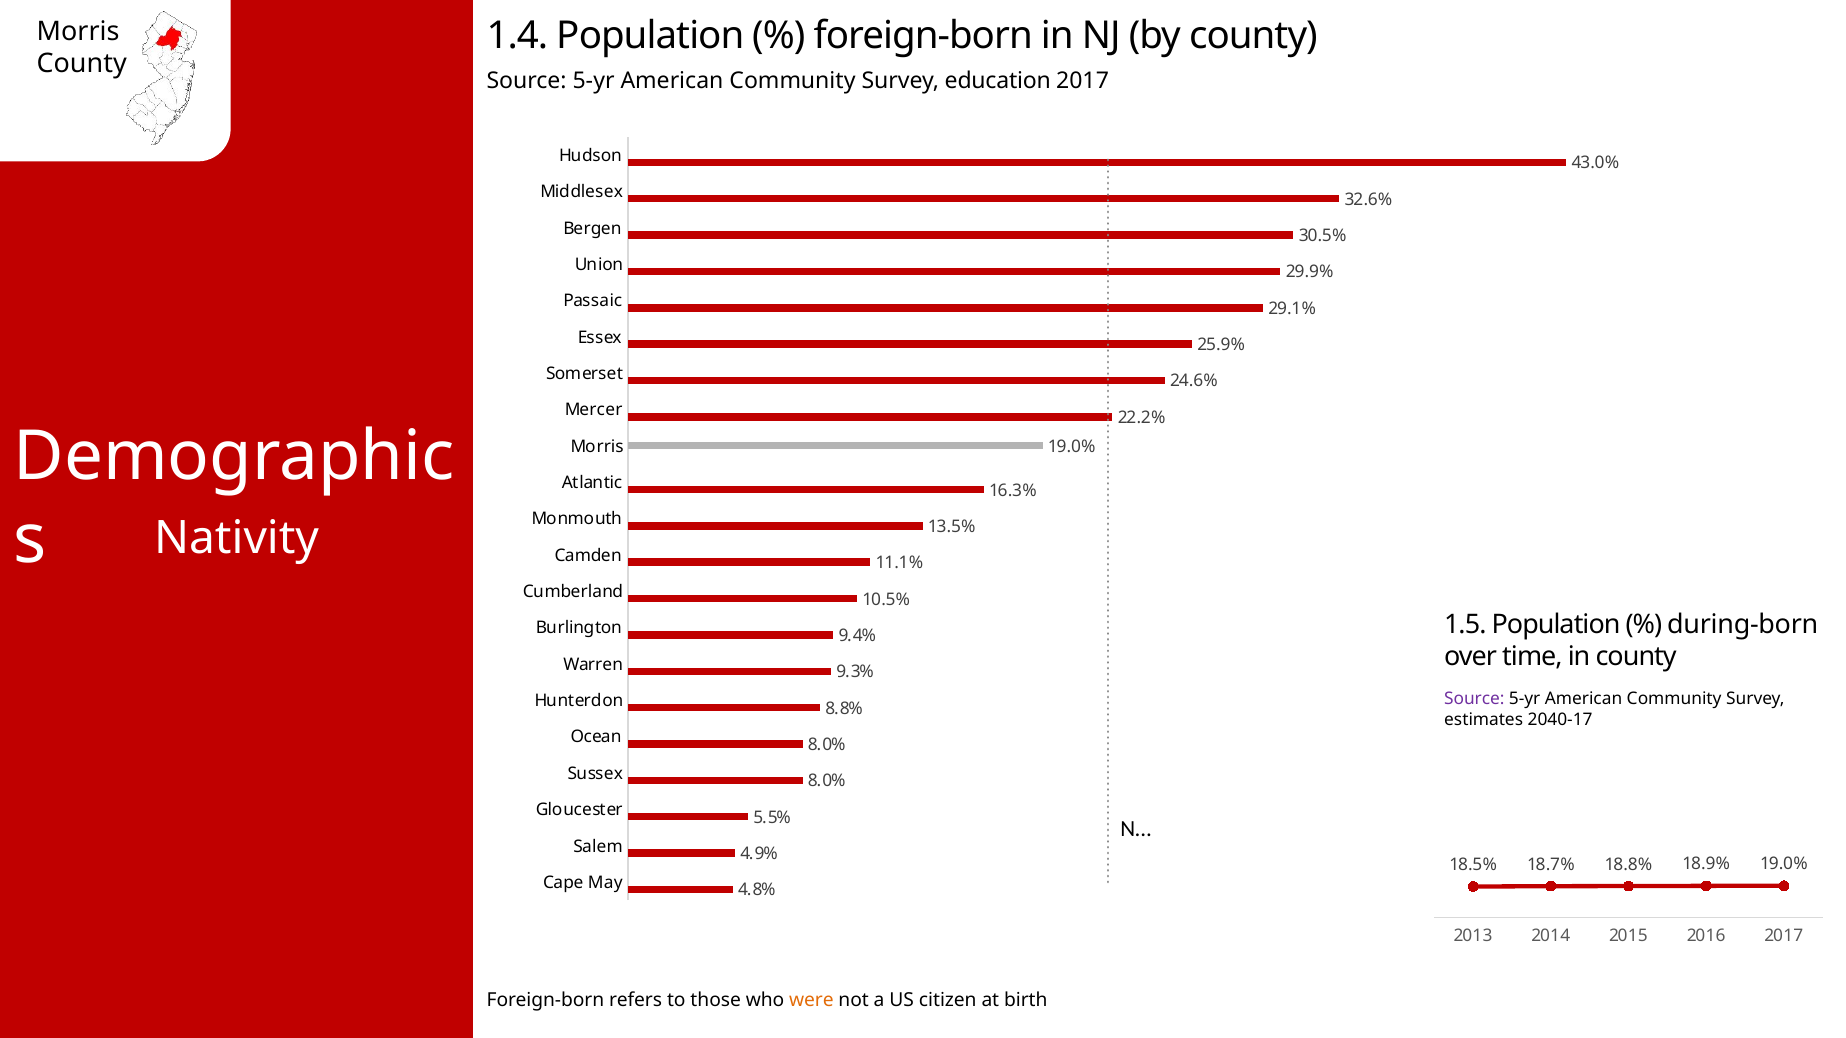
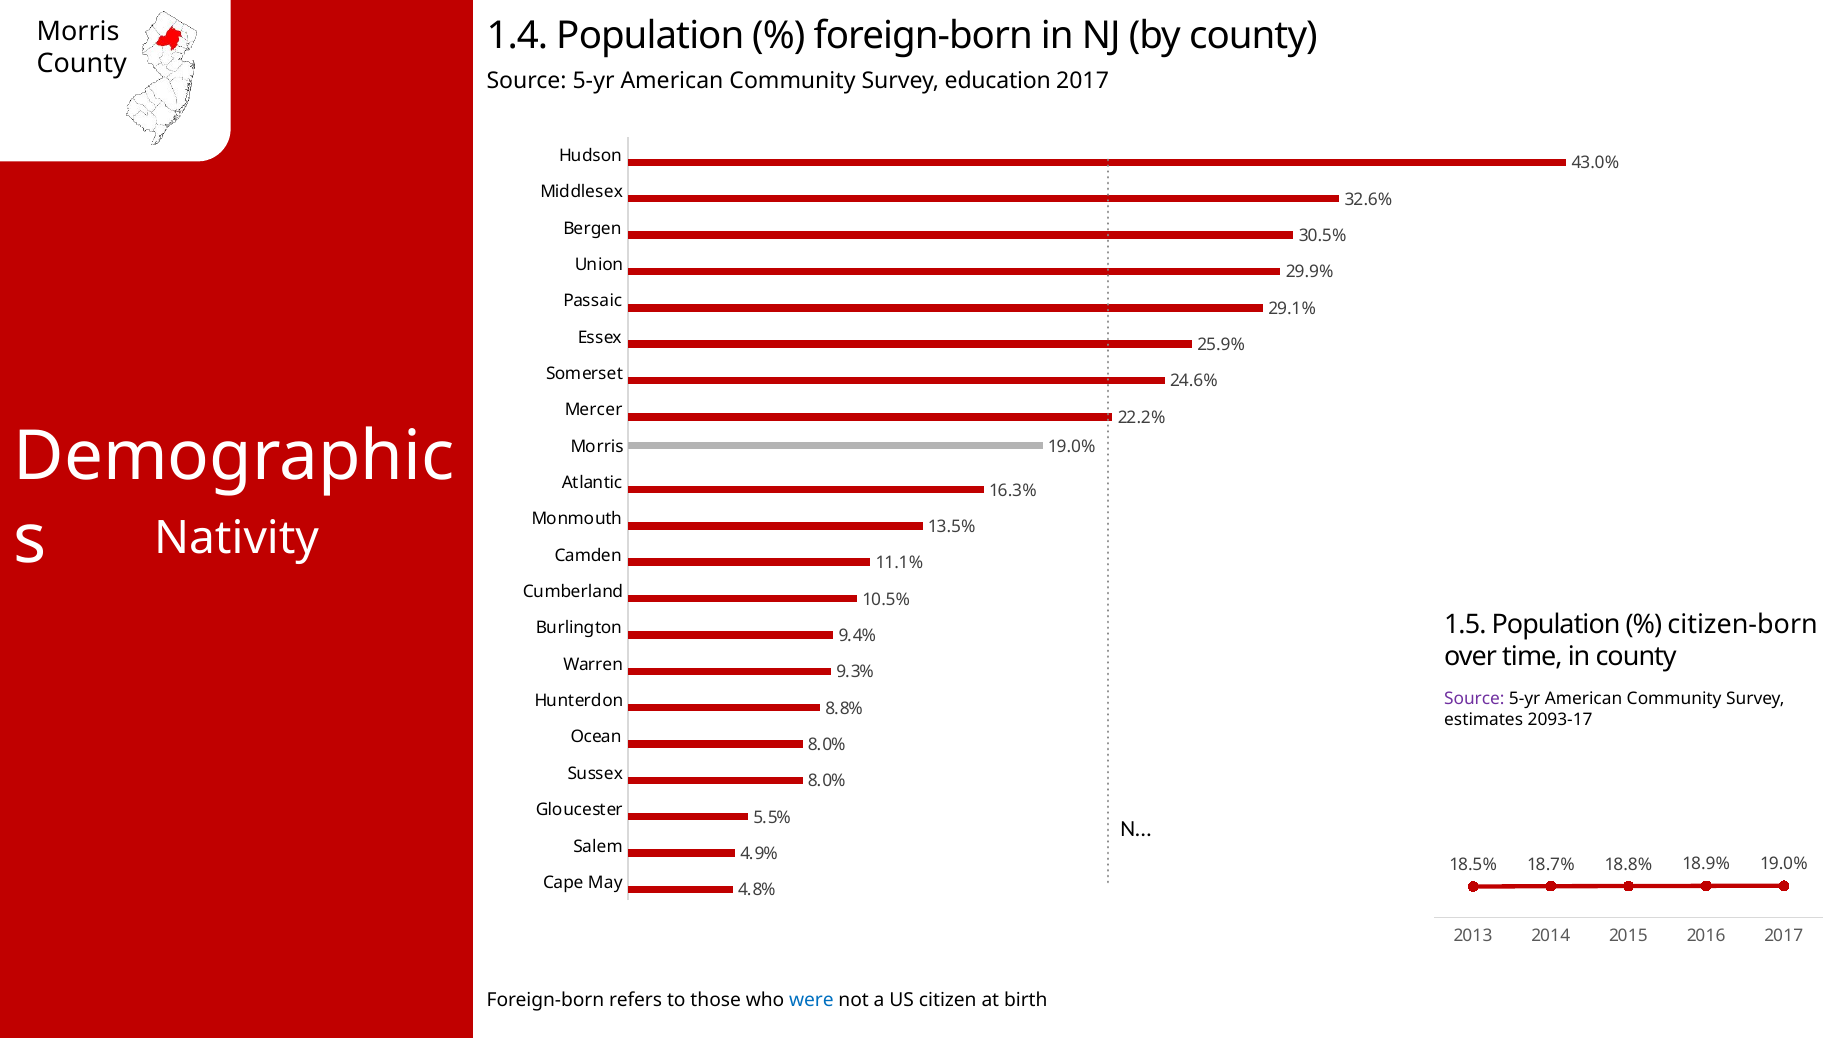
during-born: during-born -> citizen-born (1743, 625)
2040-17: 2040-17 -> 2093-17 (1560, 720)
were colour: orange -> blue (811, 1001)
